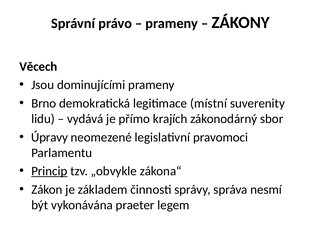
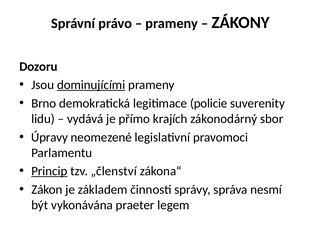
Věcech: Věcech -> Dozoru (38, 66)
dominujícími underline: none -> present (91, 85)
místní: místní -> policie (209, 103)
„obvykle: „obvykle -> „členství (114, 171)
